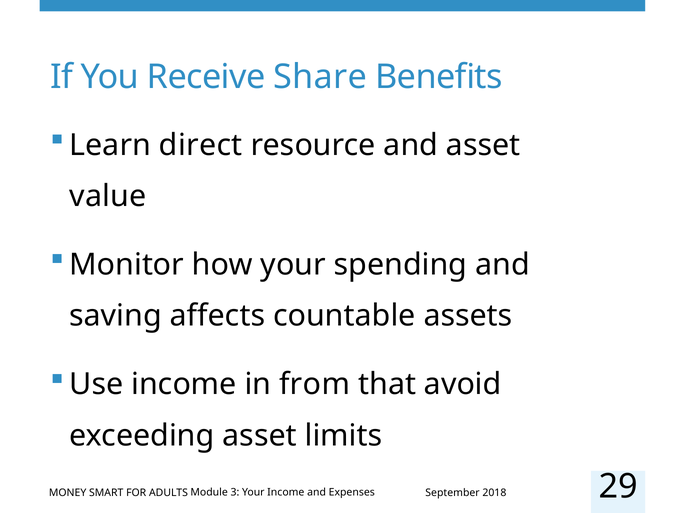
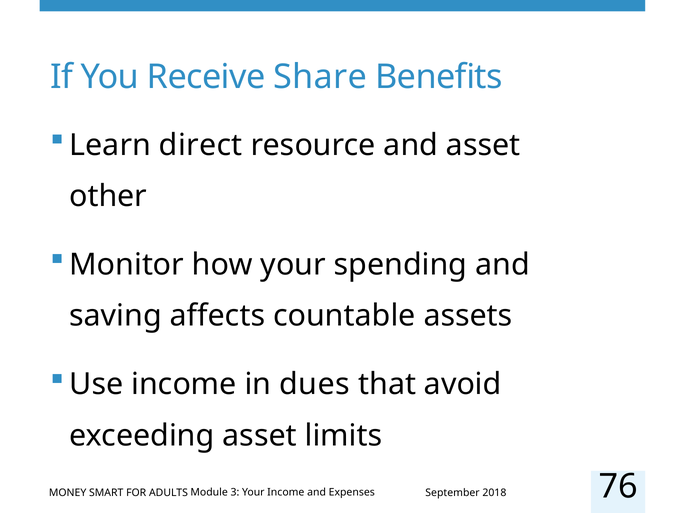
value: value -> other (108, 196)
from: from -> dues (315, 385)
29: 29 -> 76 (618, 487)
